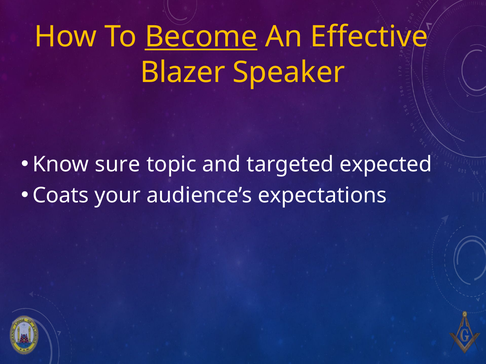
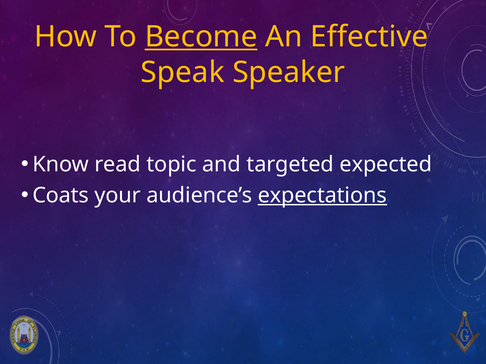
Blazer: Blazer -> Speak (183, 73)
sure: sure -> read (118, 165)
expectations underline: none -> present (322, 196)
